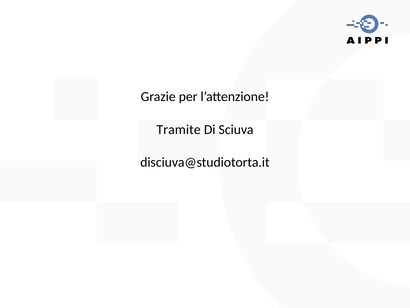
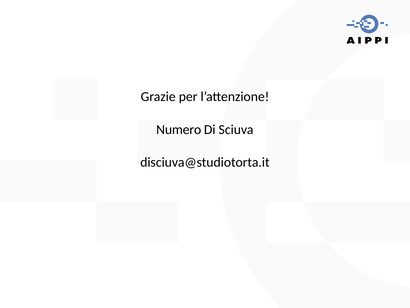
Tramite: Tramite -> Numero (179, 129)
